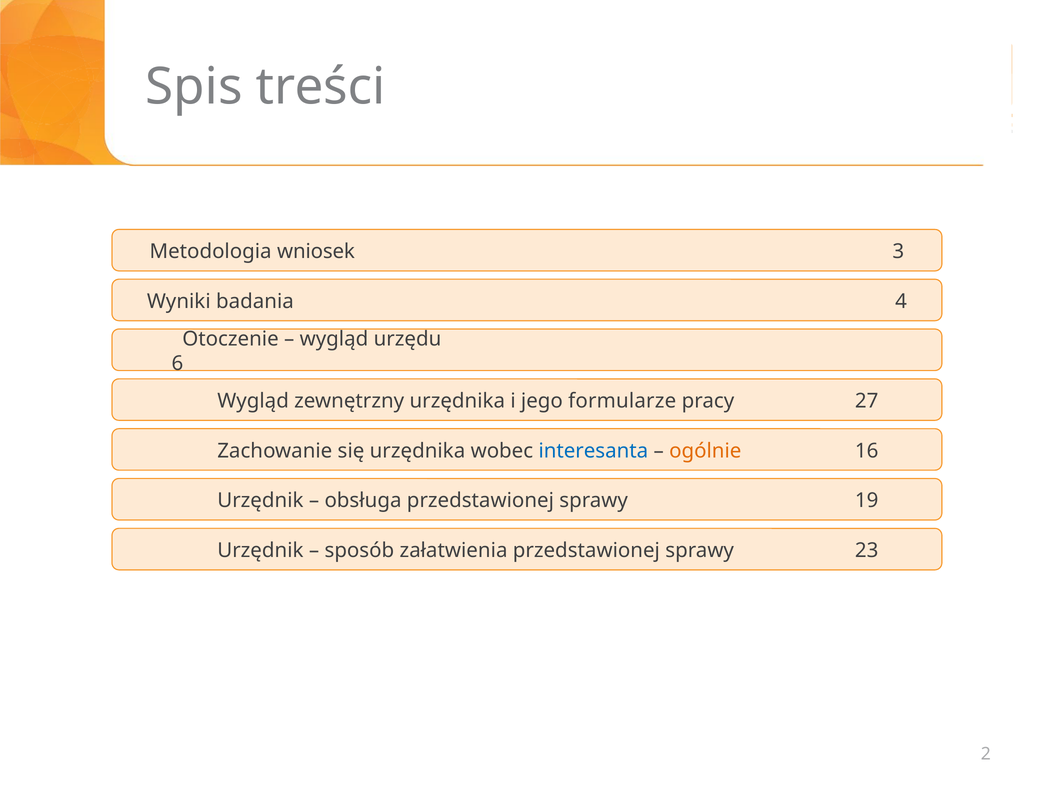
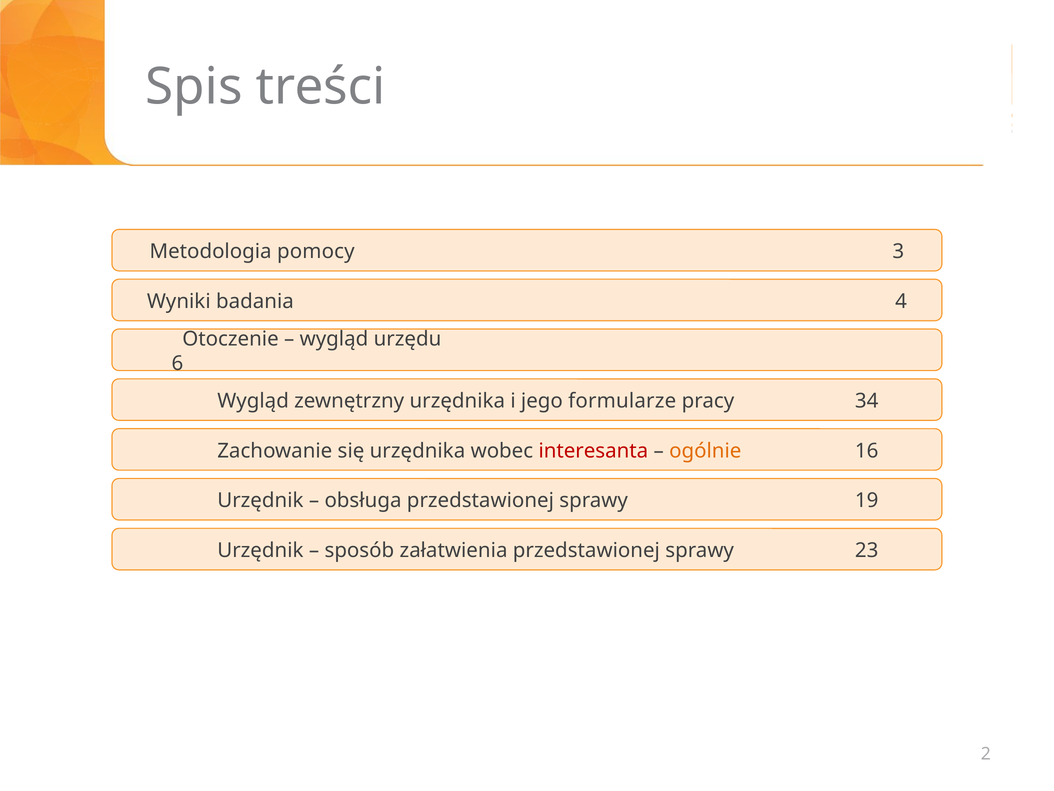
wniosek: wniosek -> pomocy (316, 251)
27: 27 -> 34 (867, 401)
interesanta colour: blue -> red (593, 451)
